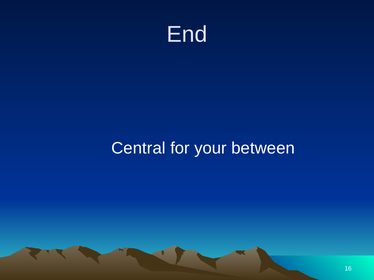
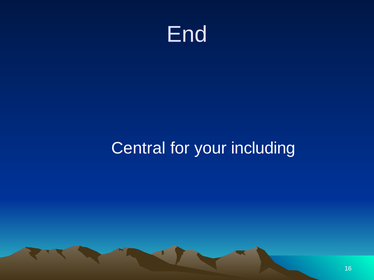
between: between -> including (263, 148)
